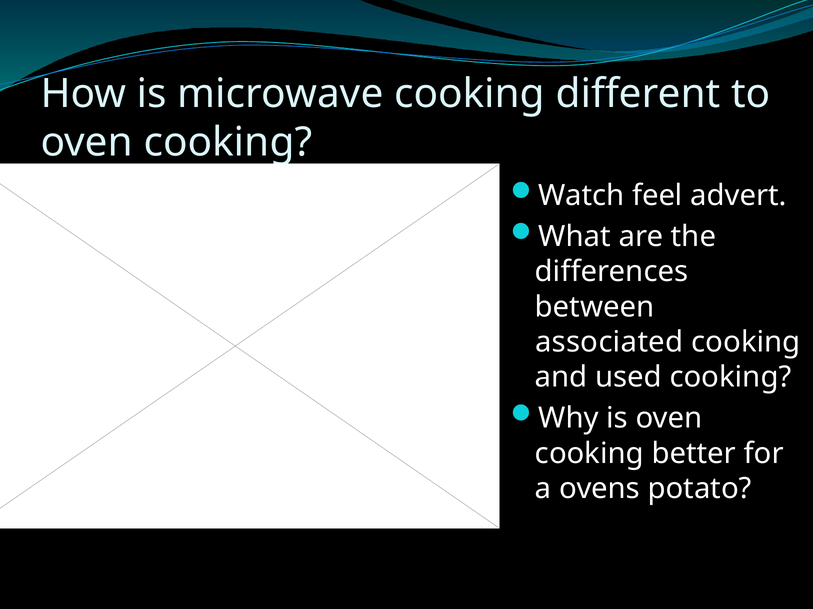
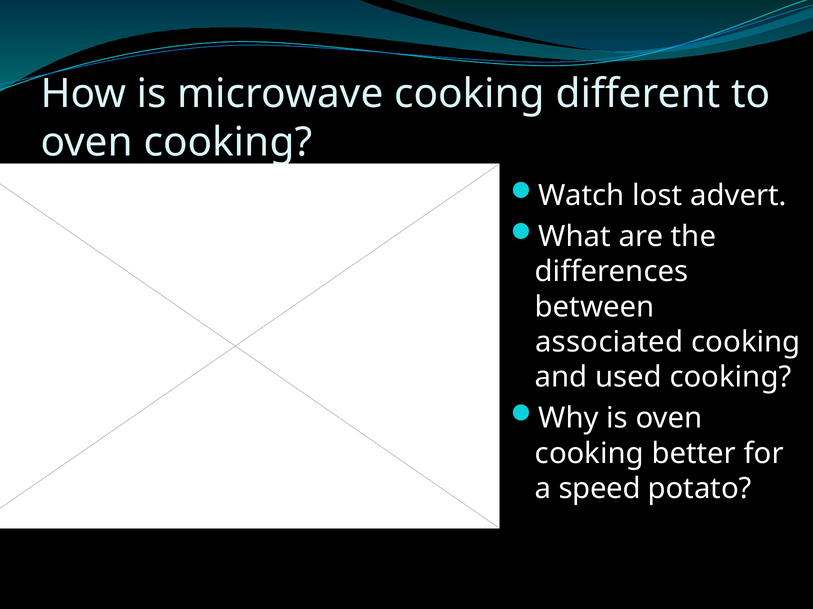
feel: feel -> lost (657, 196)
ovens: ovens -> speed (600, 489)
